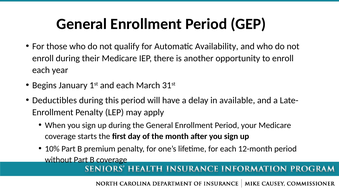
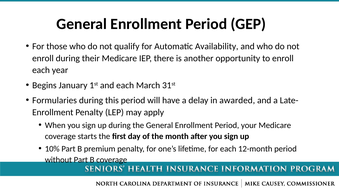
Deductibles: Deductibles -> Formularies (55, 100)
available: available -> awarded (237, 100)
